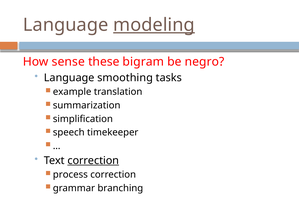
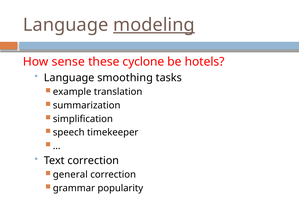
bigram: bigram -> cyclone (143, 62)
negro: negro -> hotels (205, 62)
correction underline: present -> none (93, 161)
process: process -> general (70, 175)
branching: branching -> popularity (120, 188)
